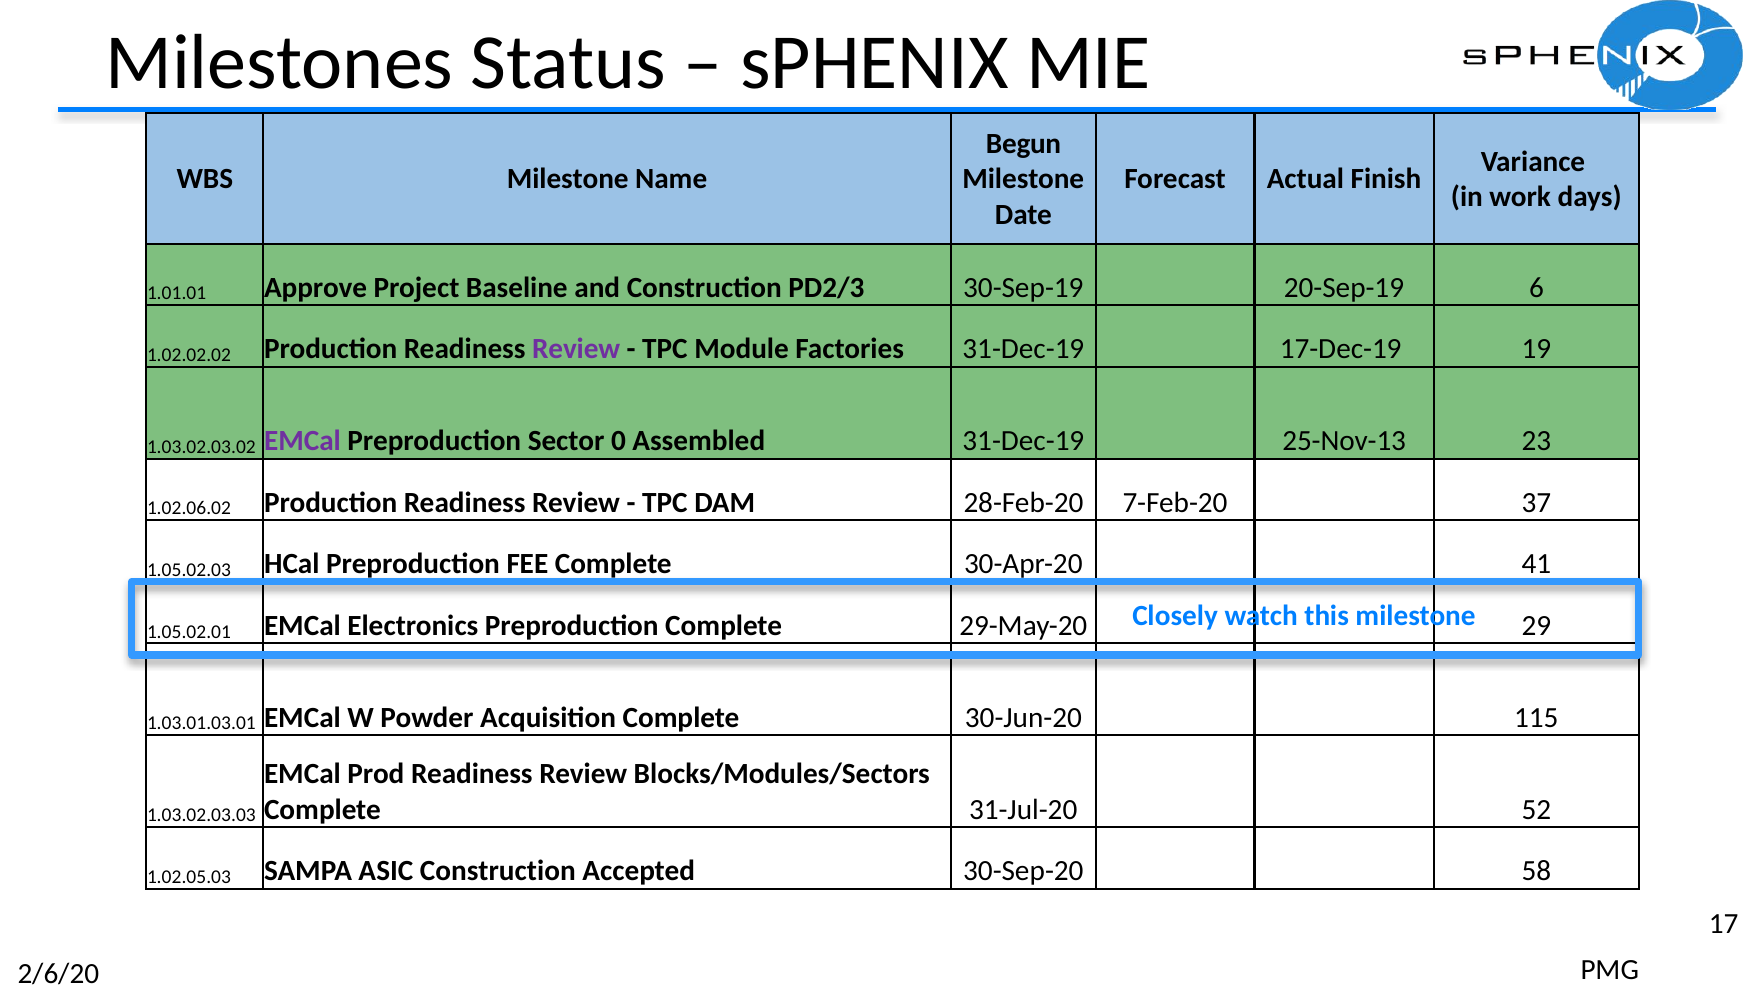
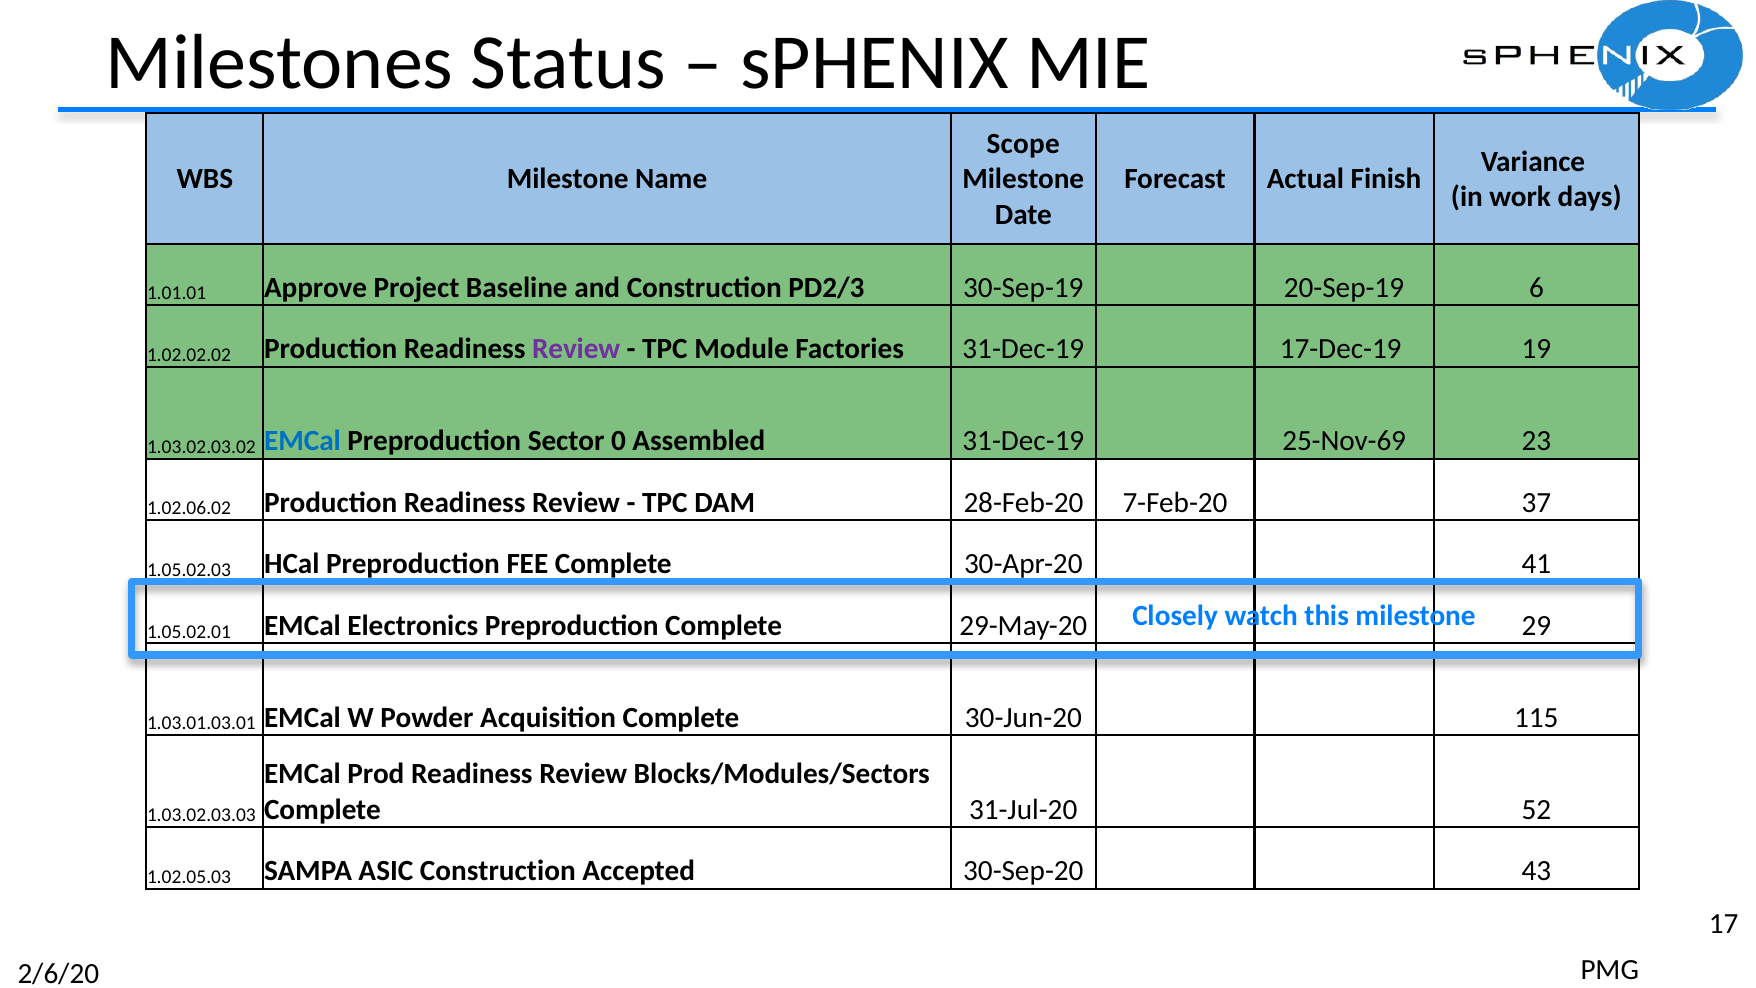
Begun: Begun -> Scope (1023, 143)
EMCal colour: purple -> blue (302, 441)
25-Nov-13: 25-Nov-13 -> 25-Nov-69 (1344, 441)
58: 58 -> 43 (1536, 871)
